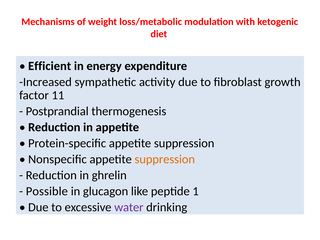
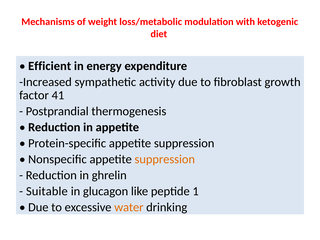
11: 11 -> 41 (58, 95)
Possible: Possible -> Suitable (47, 191)
water colour: purple -> orange (129, 207)
